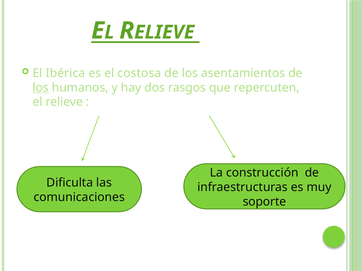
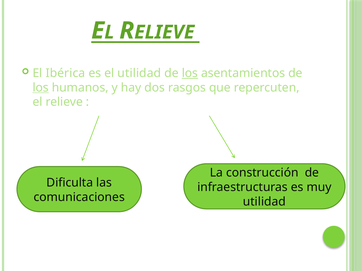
el costosa: costosa -> utilidad (139, 73)
los underline: none -> present (190, 73)
soporte: soporte -> utilidad (264, 202)
